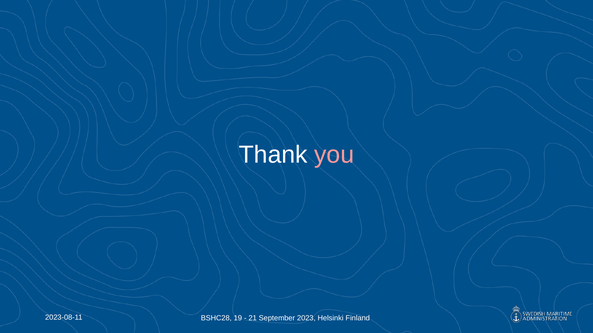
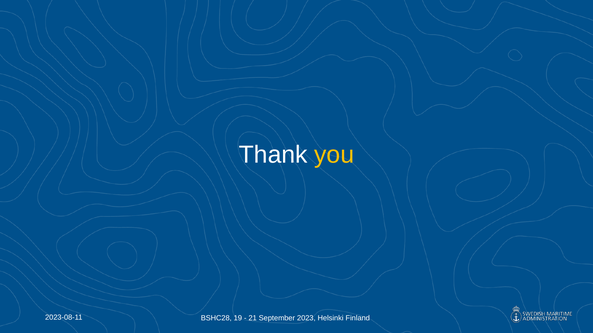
you colour: pink -> yellow (334, 155)
